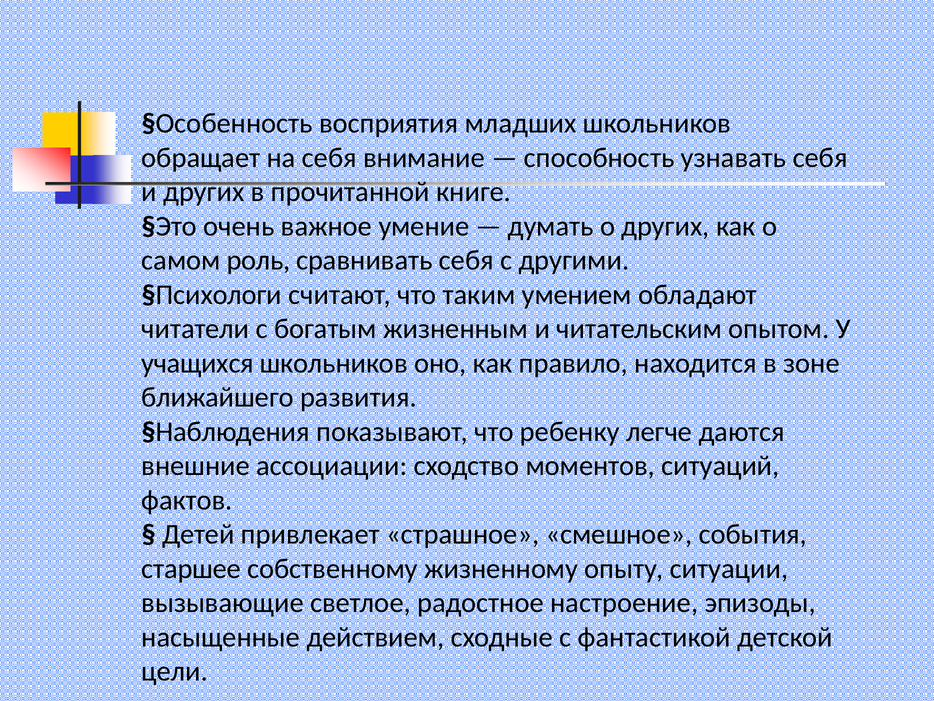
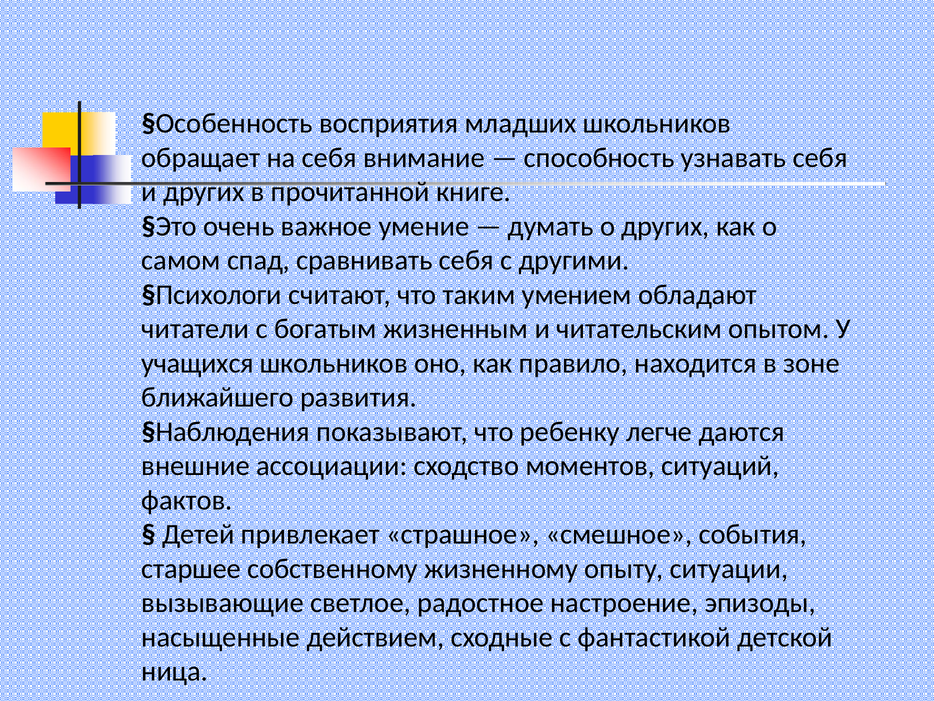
роль: роль -> спад (258, 260)
цели: цели -> ница (175, 671)
